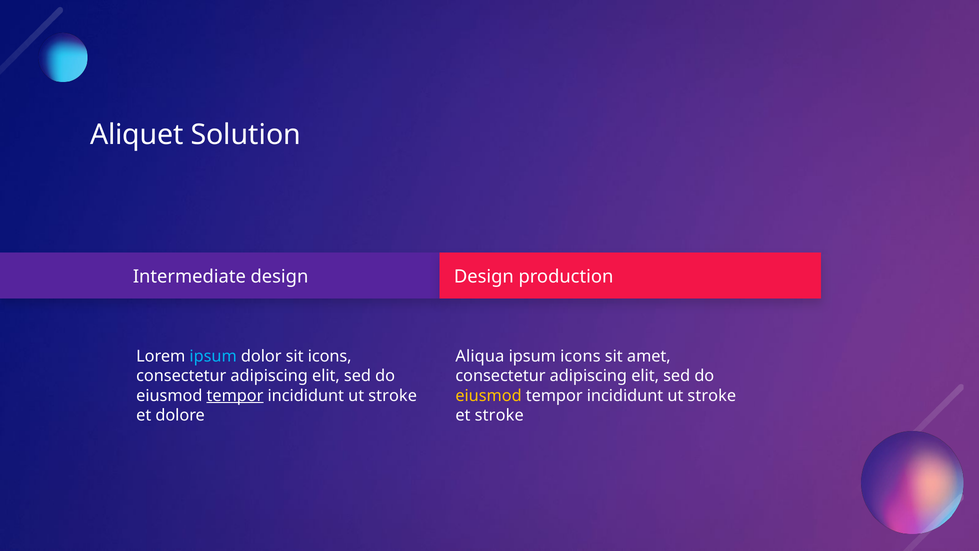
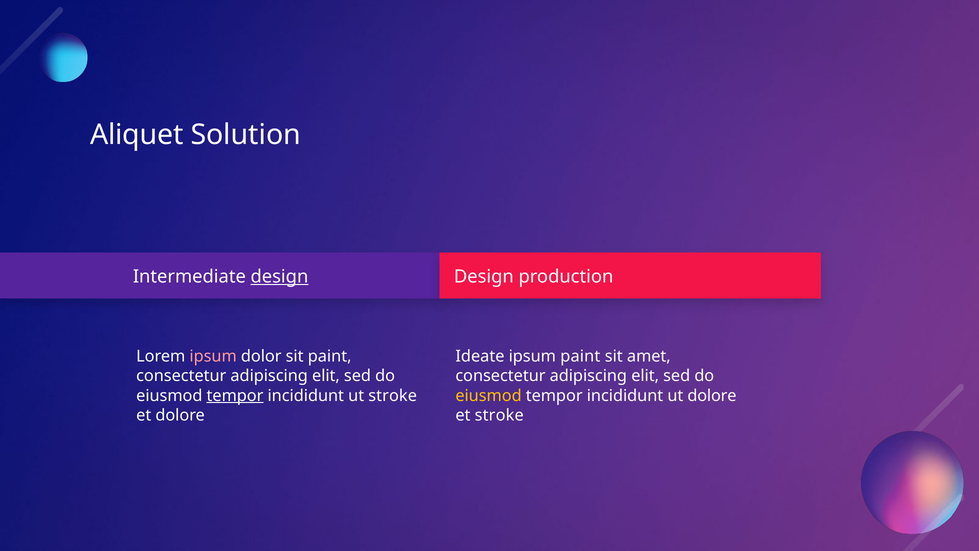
design underline: none -> present (279, 277)
ipsum colour: light blue -> pink (213, 356)
sit icons: icons -> paint (330, 356)
Aliqua: Aliqua -> Ideate (480, 356)
ipsum icons: icons -> paint (580, 356)
stroke: stroke -> dolore (712, 395)
